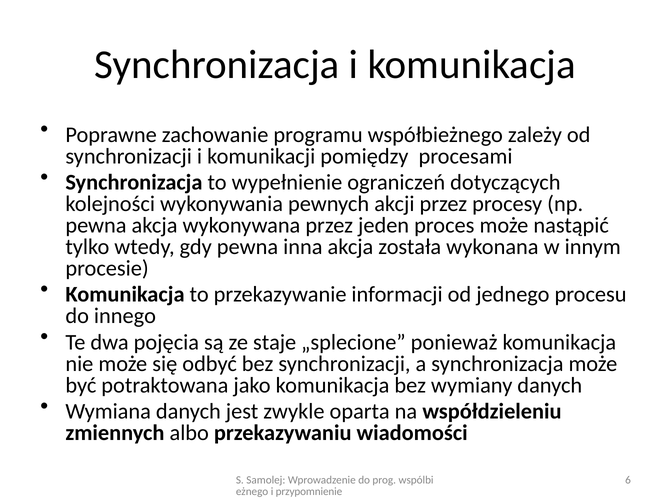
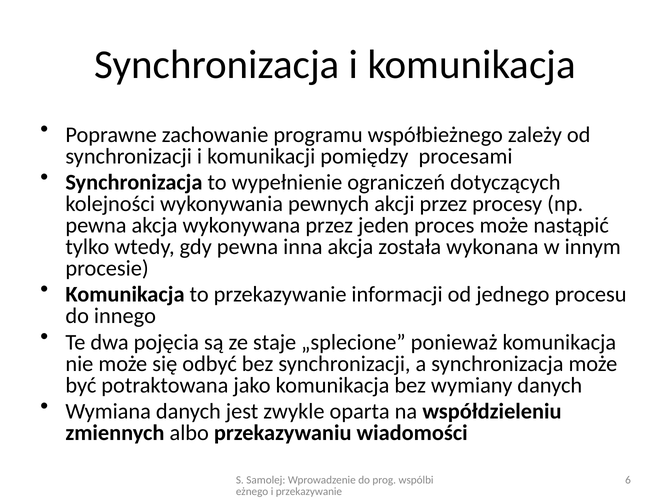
i przypomnienie: przypomnienie -> przekazywanie (309, 492)
